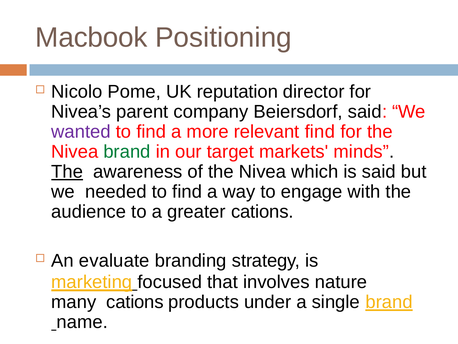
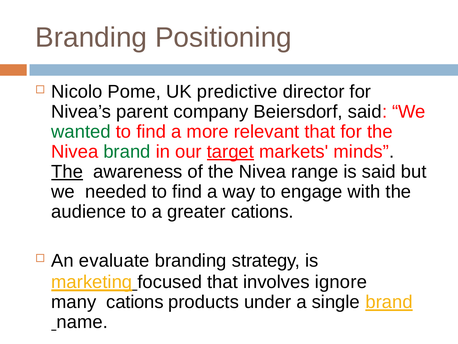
Macbook: Macbook -> Branding (91, 37)
reputation: reputation -> predictive (237, 92)
wanted colour: purple -> green (81, 132)
relevant find: find -> that (320, 132)
target underline: none -> present (230, 152)
which: which -> range (315, 171)
nature: nature -> ignore (341, 282)
